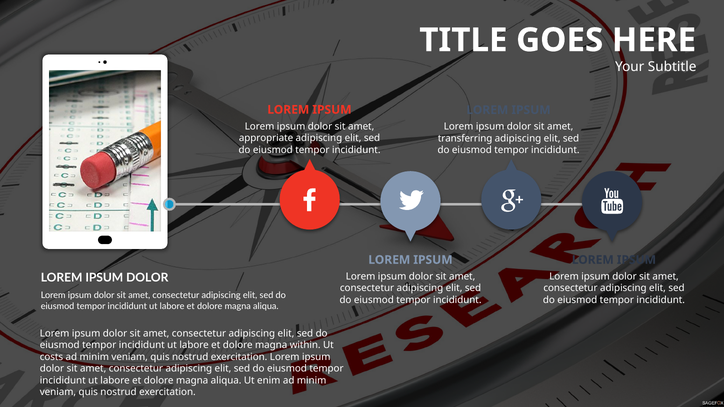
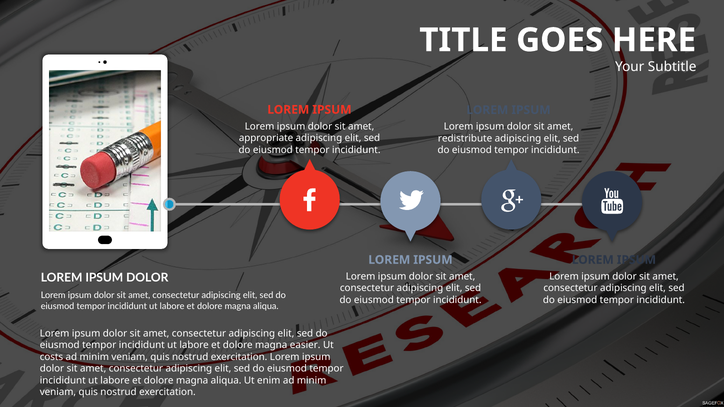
transferring: transferring -> redistribute (465, 138)
within: within -> easier (305, 345)
